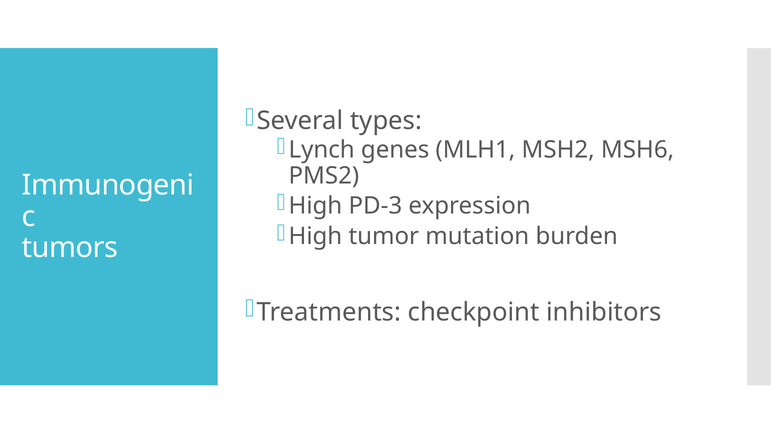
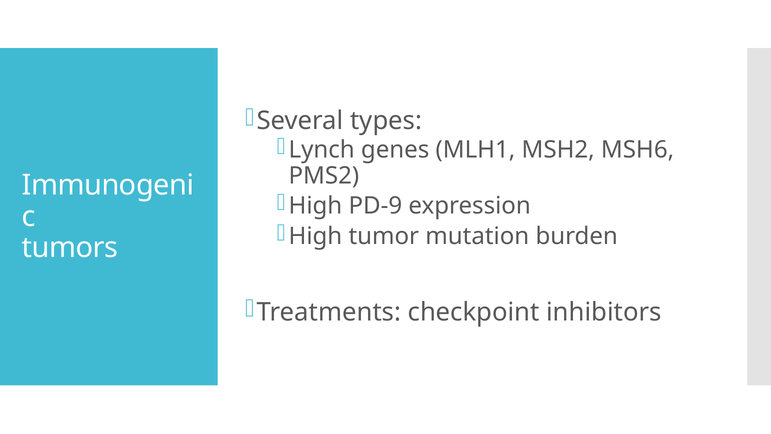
PD-3: PD-3 -> PD-9 (375, 206)
